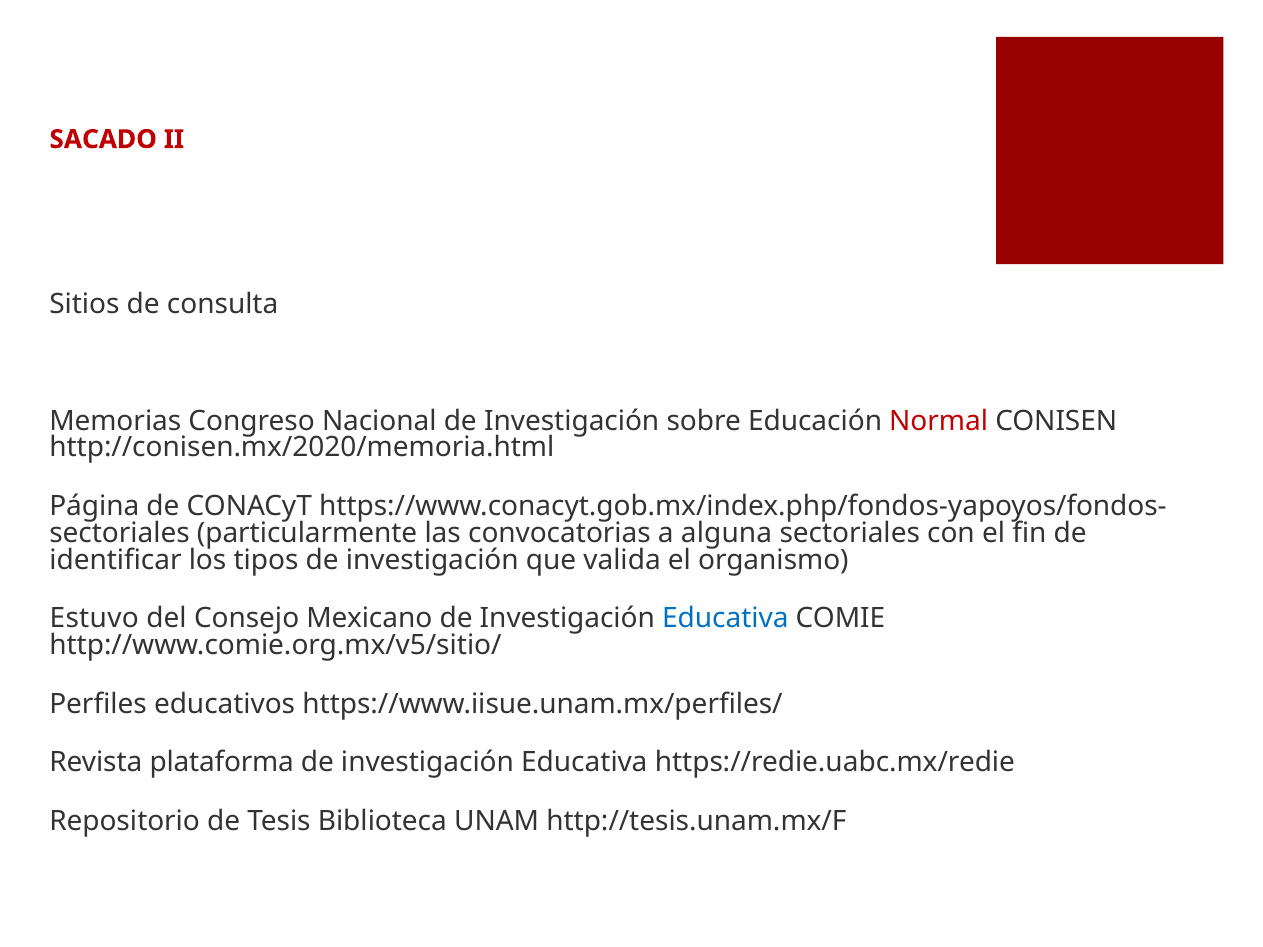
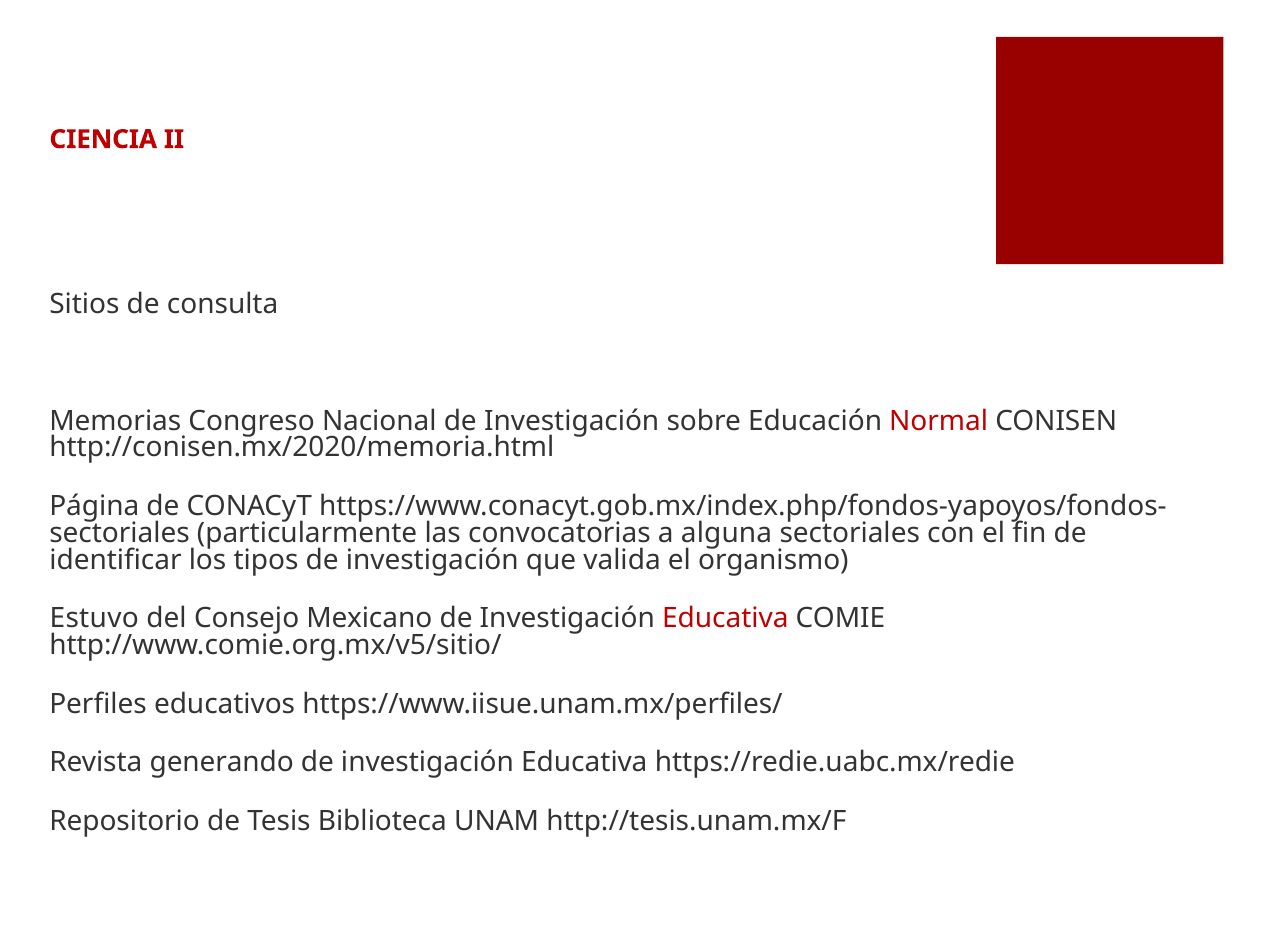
SACADO: SACADO -> CIENCIA (103, 139)
Educativa colour: blue -> red (725, 619)
plataforma: plataforma -> generando (222, 763)
